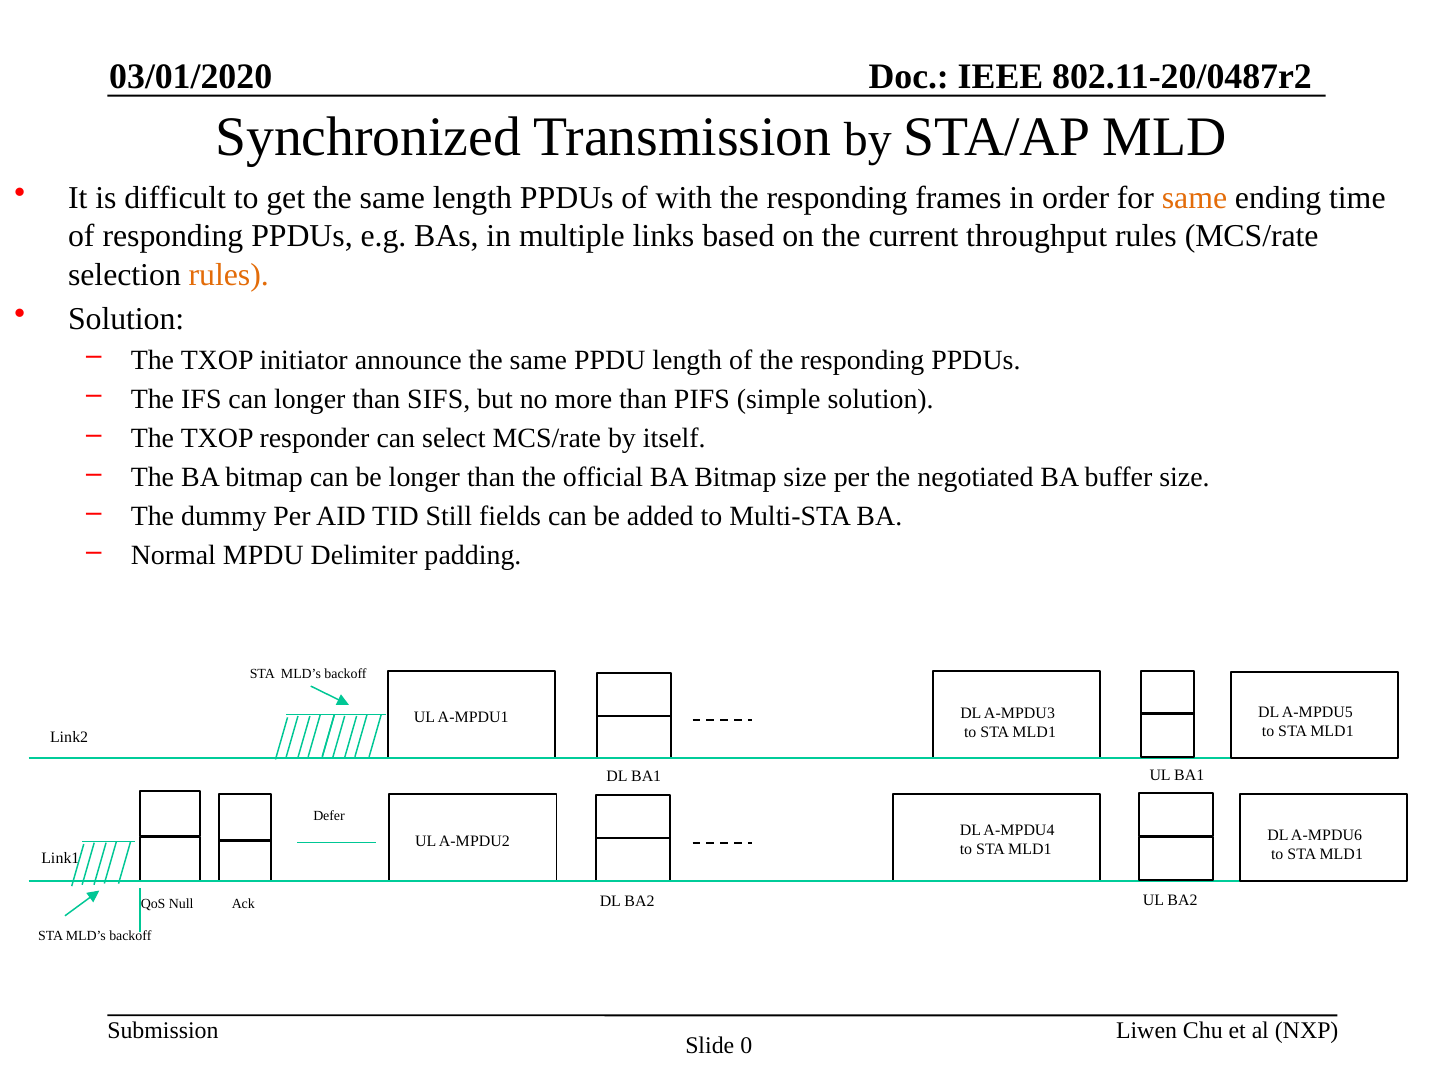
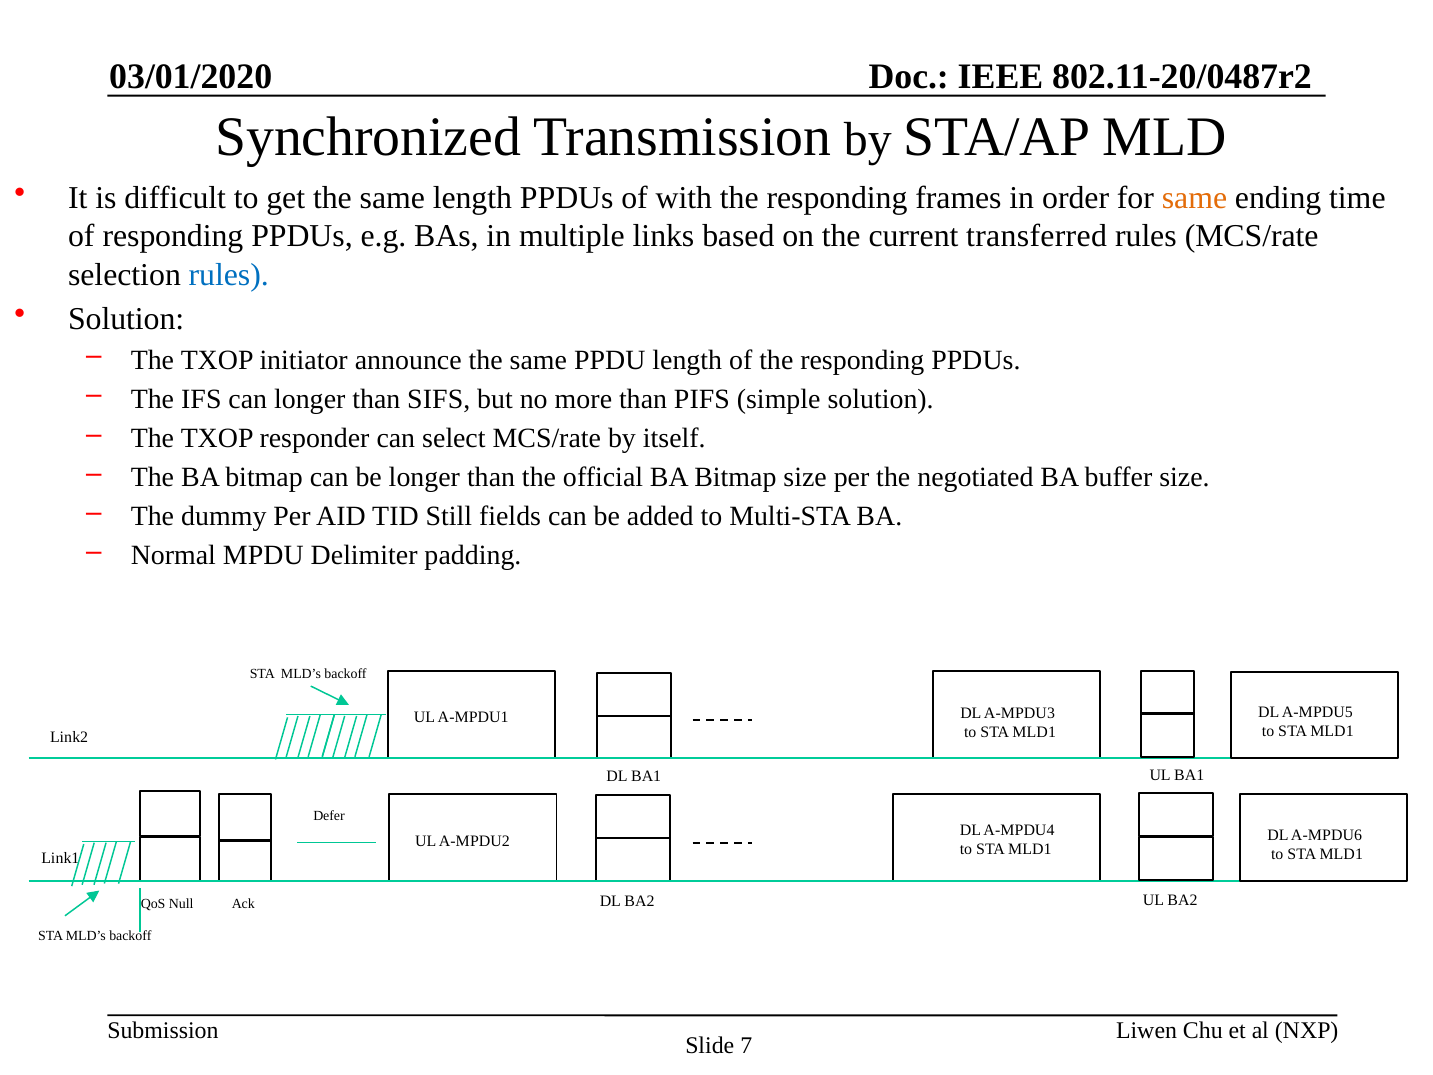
throughput: throughput -> transferred (1037, 236)
rules colour: orange -> blue (229, 275)
0: 0 -> 7 (746, 1046)
